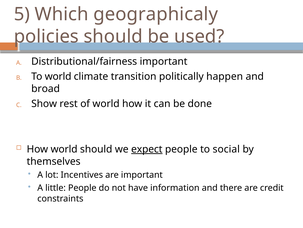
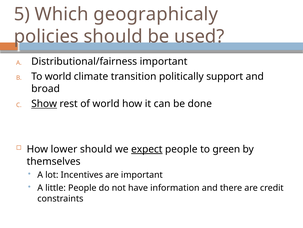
happen: happen -> support (225, 76)
Show underline: none -> present (44, 104)
How world: world -> lower (64, 149)
social: social -> green (226, 149)
